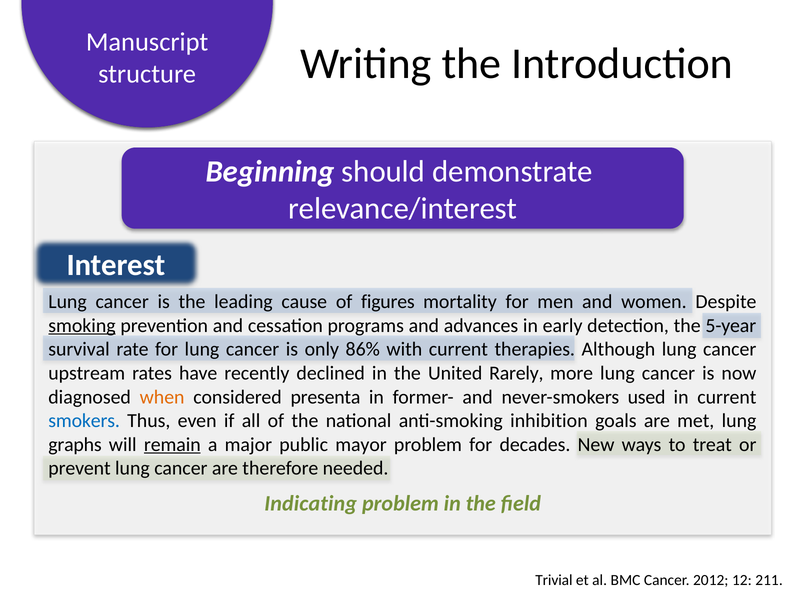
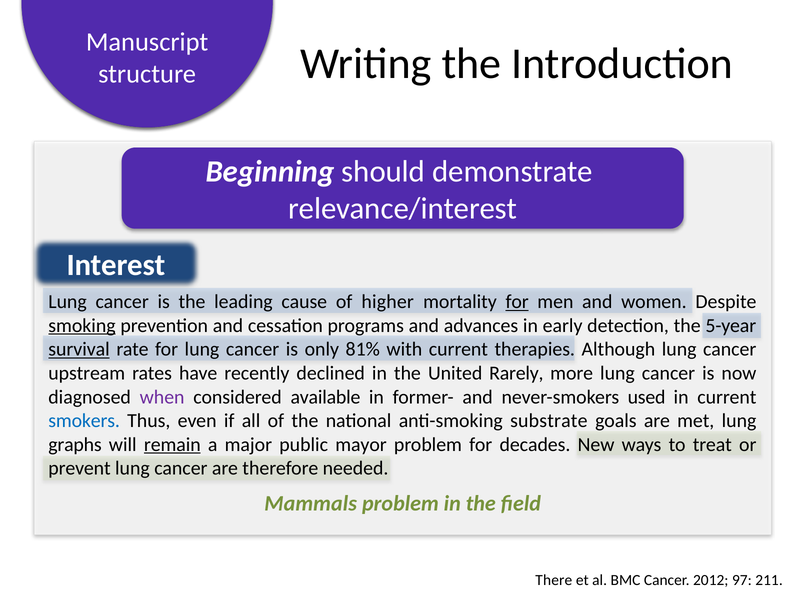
figures: figures -> higher (388, 302)
for underline: none -> present (517, 302)
survival underline: none -> present (79, 349)
86%: 86% -> 81% (363, 349)
when colour: orange -> purple (162, 397)
presenta: presenta -> available (325, 397)
inhibition: inhibition -> substrate (549, 421)
Indicating: Indicating -> Mammals (311, 503)
Trivial: Trivial -> There (554, 580)
12: 12 -> 97 (742, 580)
